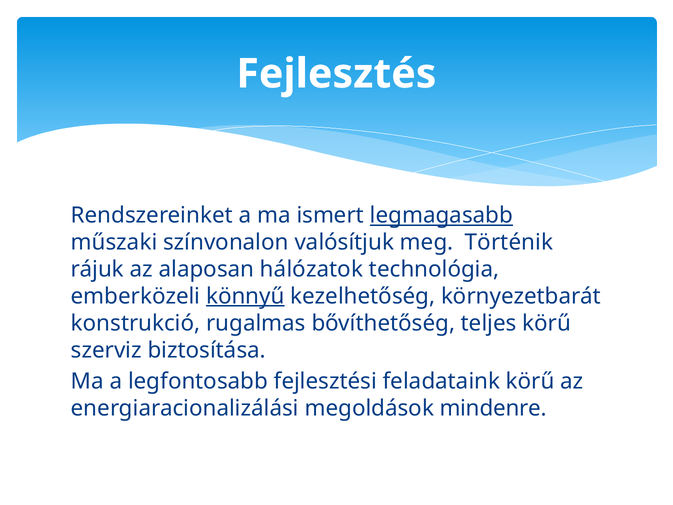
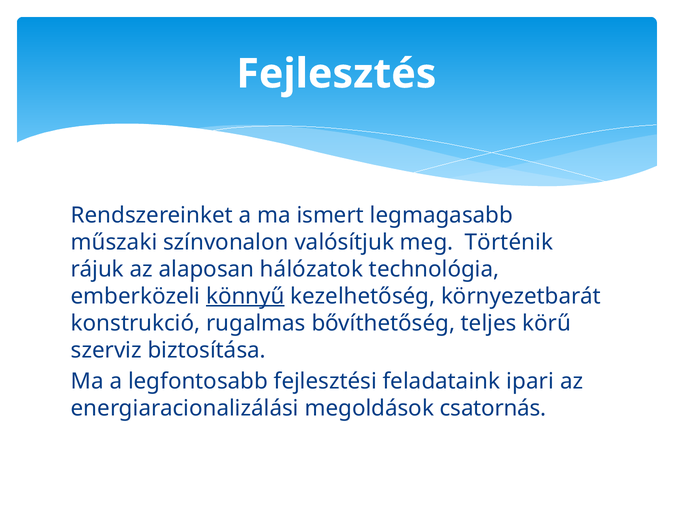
legmagasabb underline: present -> none (441, 215)
feladataink körű: körű -> ipari (530, 381)
mindenre: mindenre -> csatornás (493, 408)
